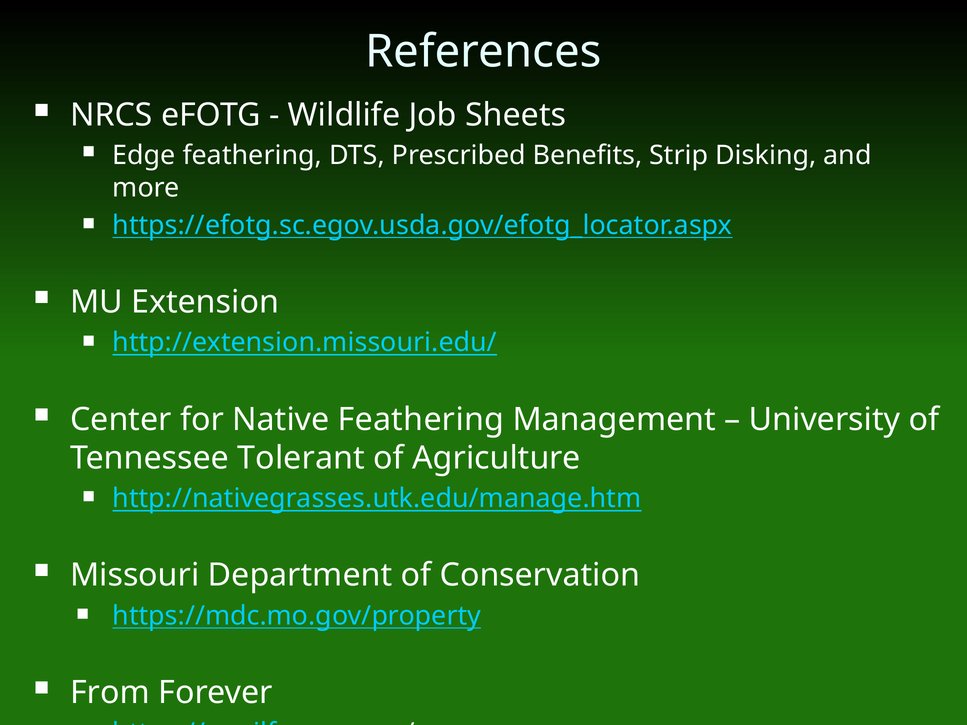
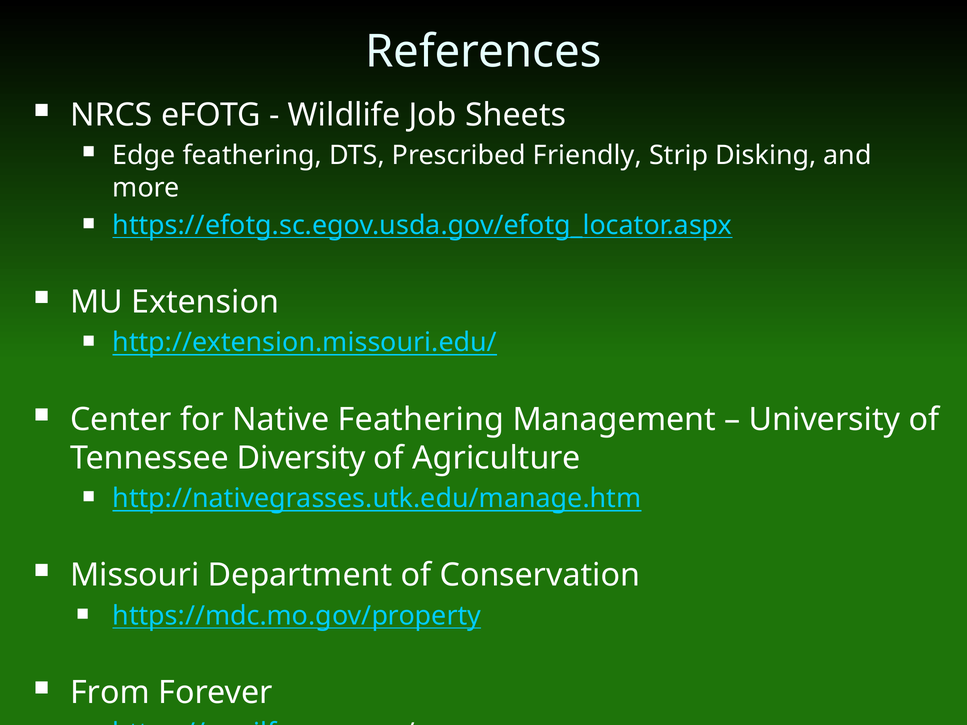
Benefits: Benefits -> Friendly (587, 156)
Tolerant: Tolerant -> Diversity (301, 458)
